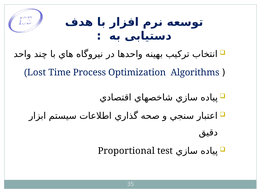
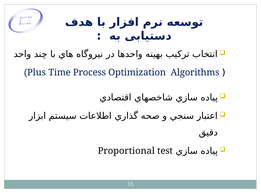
Lost: Lost -> Plus (37, 72)
